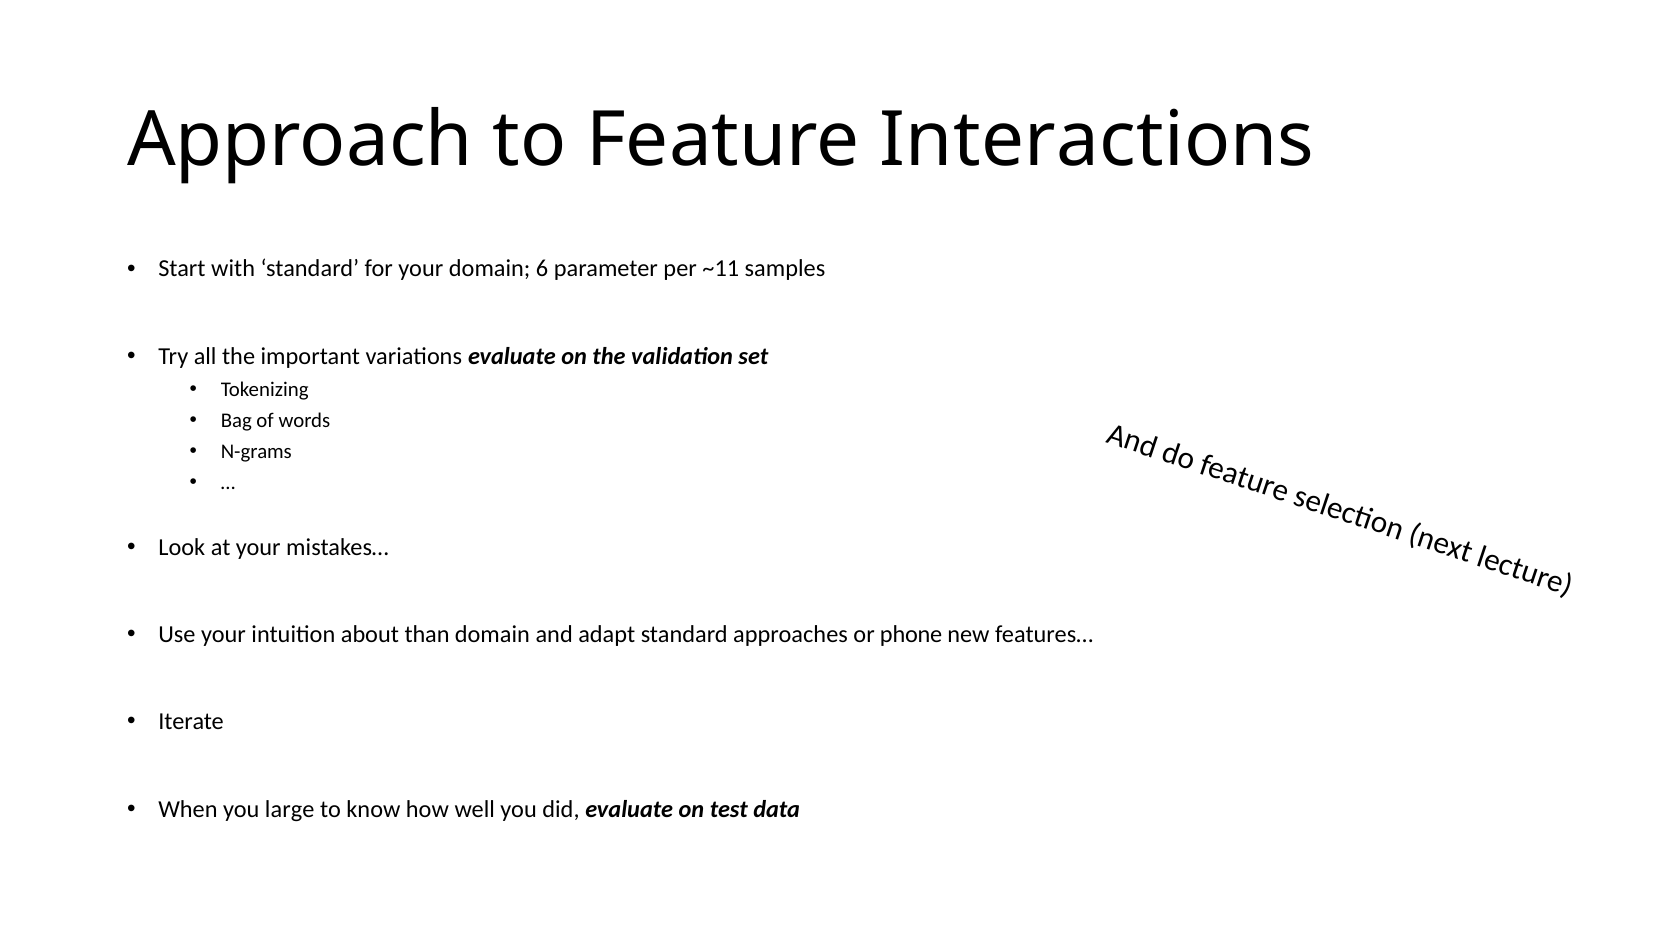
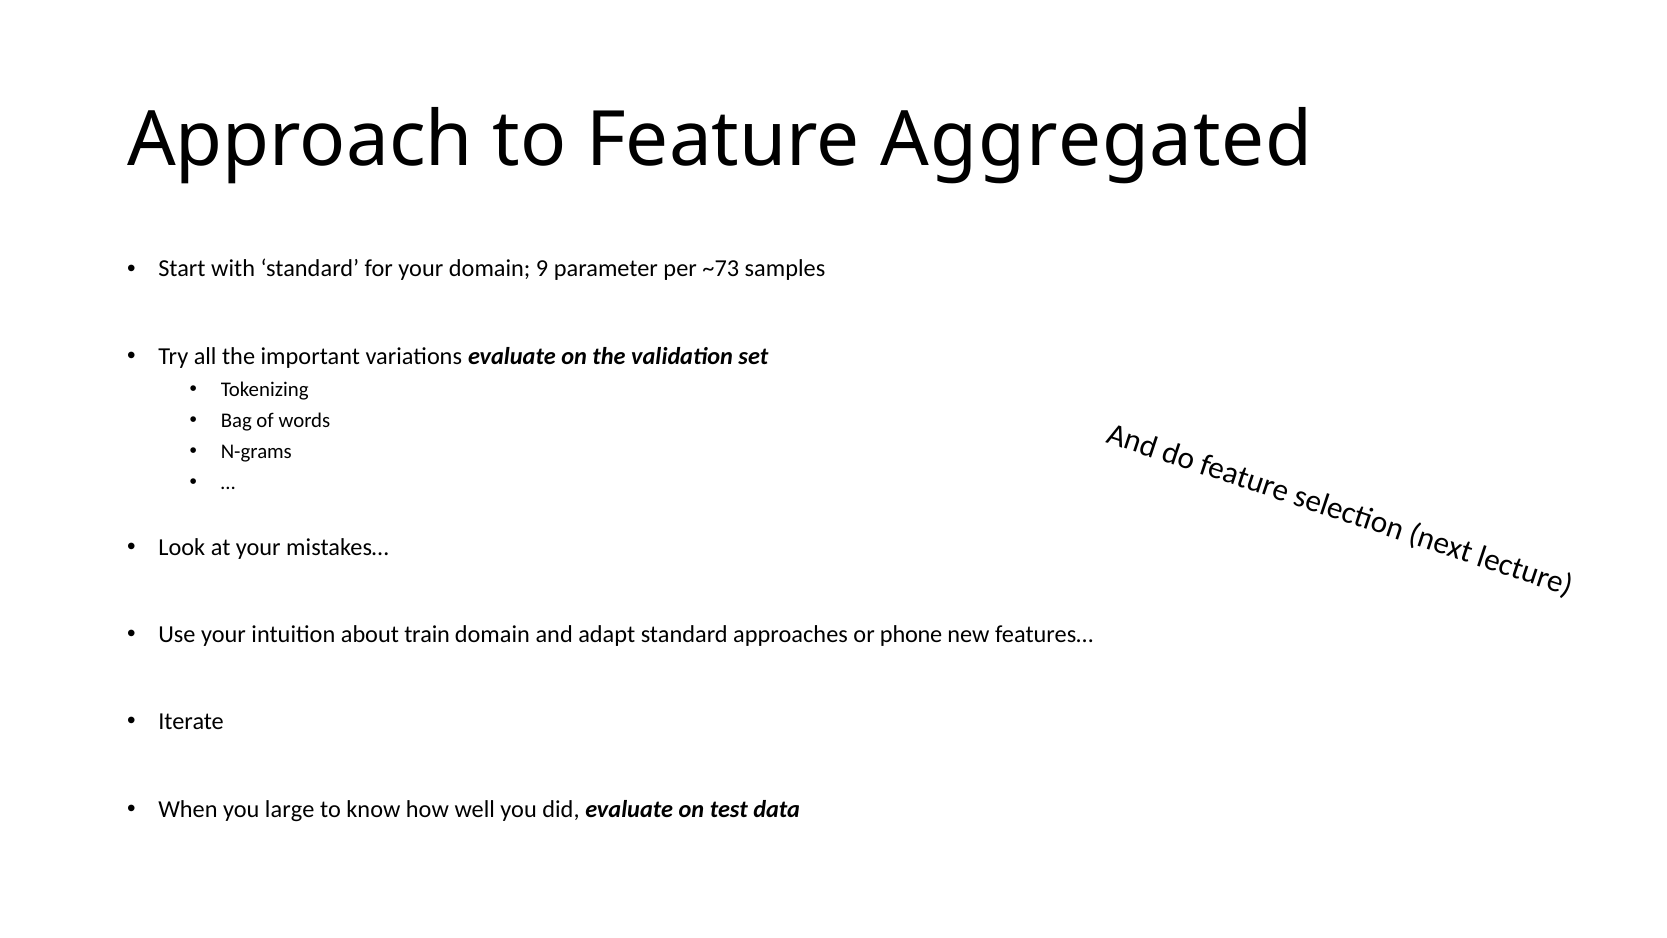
Interactions: Interactions -> Aggregated (1097, 140)
6: 6 -> 9 (542, 269)
~11: ~11 -> ~73 (721, 269)
than: than -> train (427, 634)
